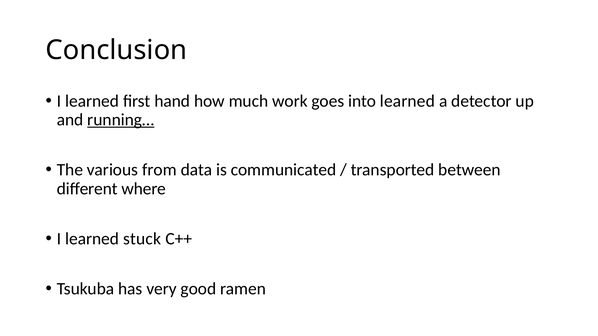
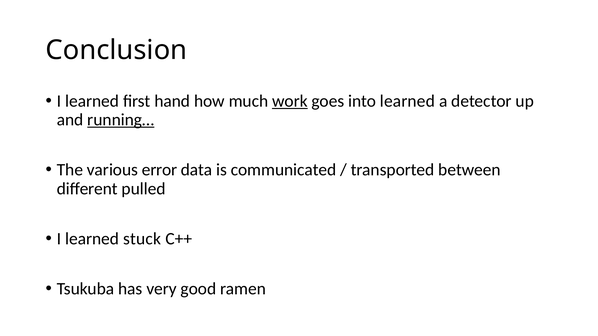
work underline: none -> present (290, 101)
from: from -> error (160, 170)
where: where -> pulled (144, 189)
